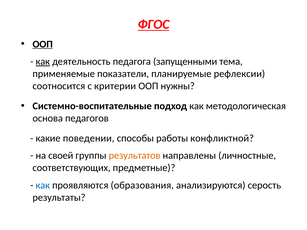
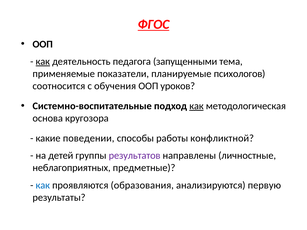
ООП underline: present -> none (43, 44)
рефлексии: рефлексии -> психологов (240, 74)
критерии: критерии -> обучения (115, 86)
нужны: нужны -> уроков (178, 86)
как underline: none -> present (197, 106)
педагогов: педагогов -> кругозора (87, 118)
своей: своей -> детей (61, 156)
результатов colour: orange -> purple (135, 156)
соответствующих: соответствующих -> неблагоприятных (72, 168)
серость: серость -> первую (264, 185)
